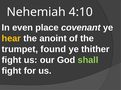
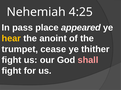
4:10: 4:10 -> 4:25 (81, 12)
even: even -> pass (23, 28)
covenant: covenant -> appeared (81, 28)
found: found -> cease (53, 50)
shall colour: light green -> pink (88, 61)
